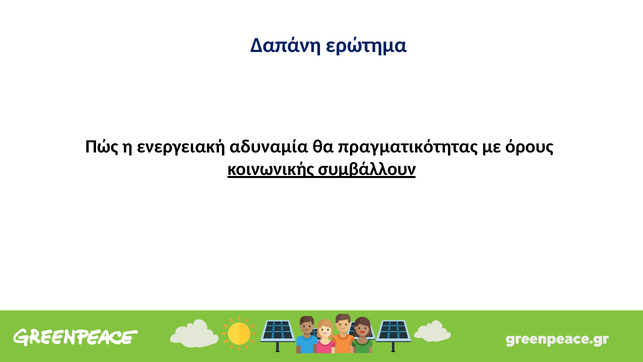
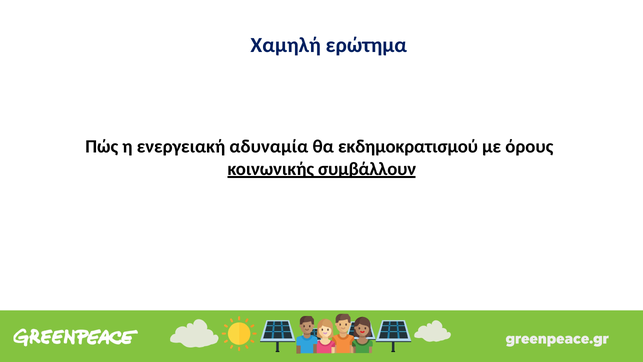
Δαπάνη: Δαπάνη -> Χαμηλή (286, 45)
πραγματικότητας: πραγματικότητας -> εκδημοκρατισμού (408, 146)
